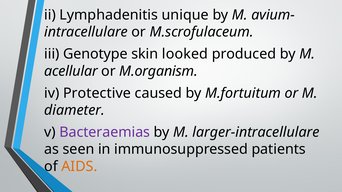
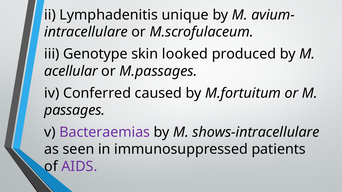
M.organism: M.organism -> M.passages (158, 71)
Protective: Protective -> Conferred (97, 93)
diameter: diameter -> passages (75, 110)
larger-intracellulare: larger-intracellulare -> shows-intracellulare (256, 132)
AIDS colour: orange -> purple (79, 167)
